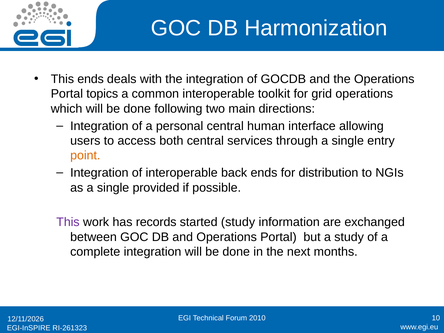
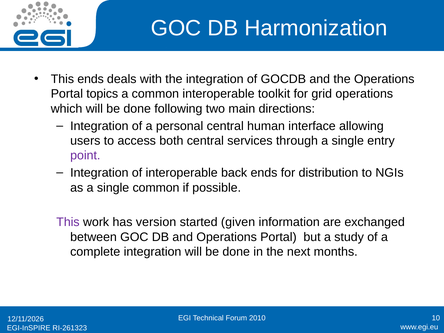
point colour: orange -> purple (85, 156)
single provided: provided -> common (156, 188)
records: records -> version (156, 222)
started study: study -> given (238, 222)
